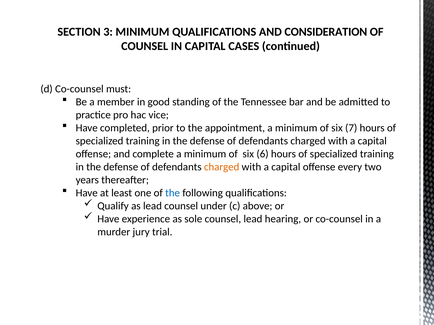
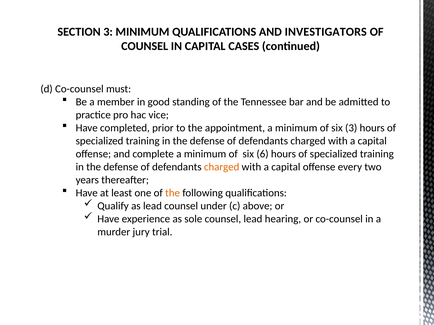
CONSIDERATION: CONSIDERATION -> INVESTIGATORS (326, 32)
six 7: 7 -> 3 (351, 128)
the colour: blue -> orange (173, 193)
